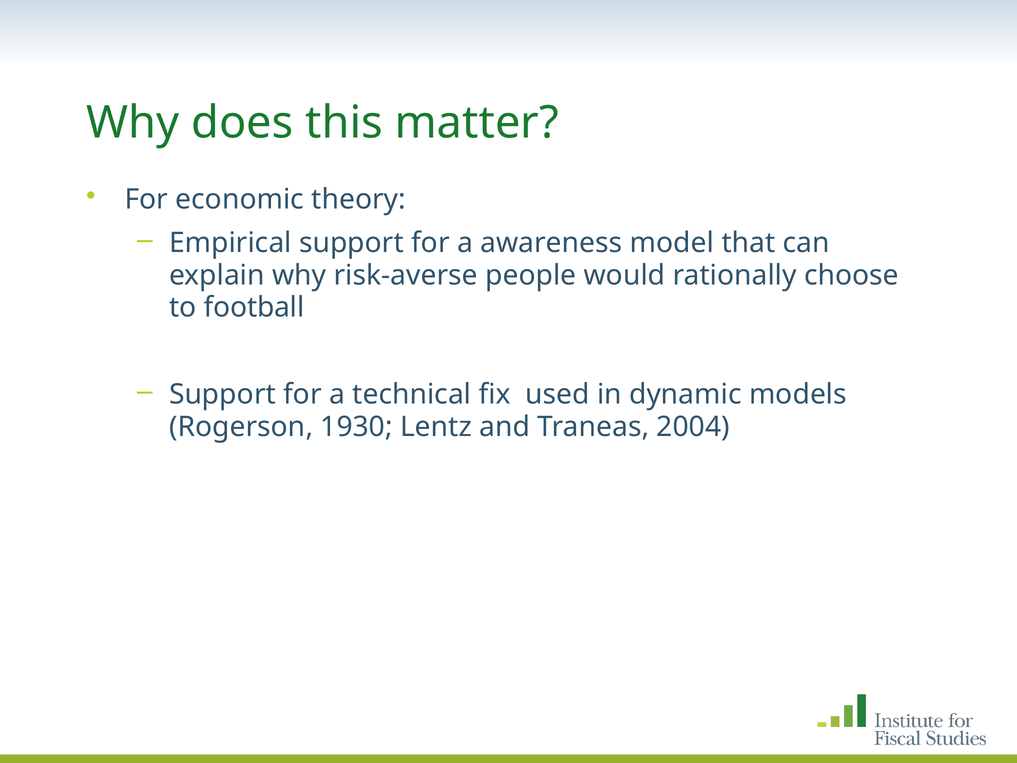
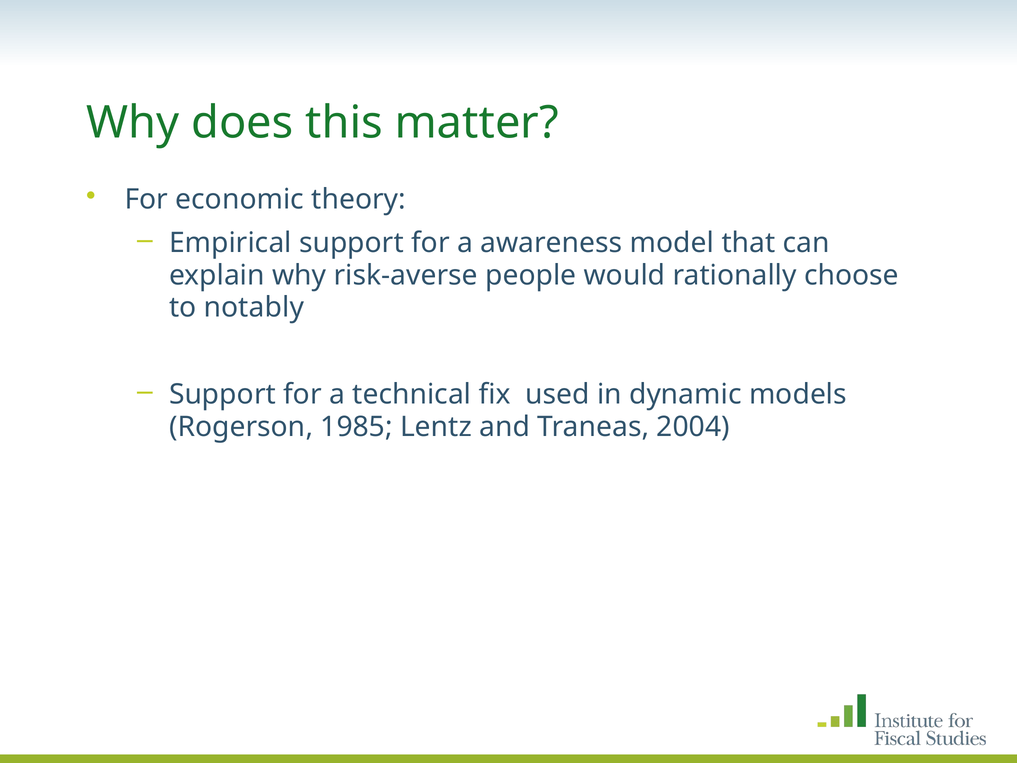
football: football -> notably (254, 308)
1930: 1930 -> 1985 (357, 427)
